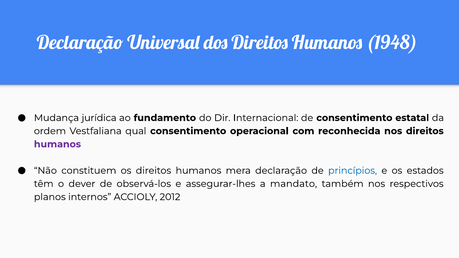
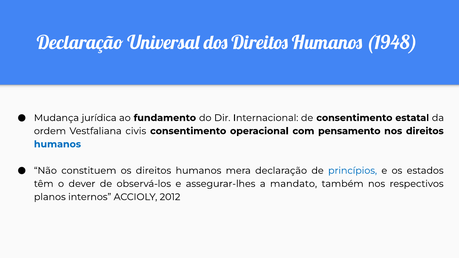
qual: qual -> civis (136, 131)
reconhecida: reconhecida -> pensamento (349, 131)
humanos colour: purple -> blue (57, 144)
